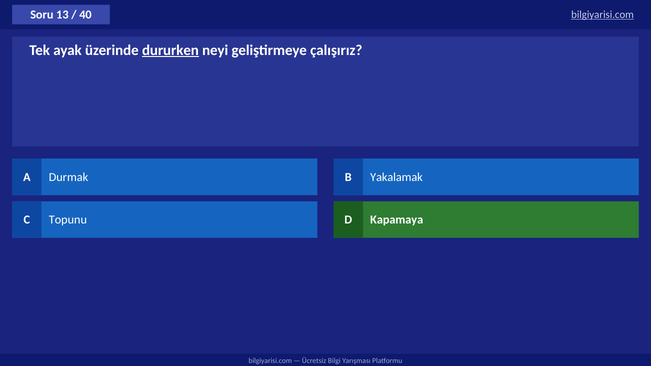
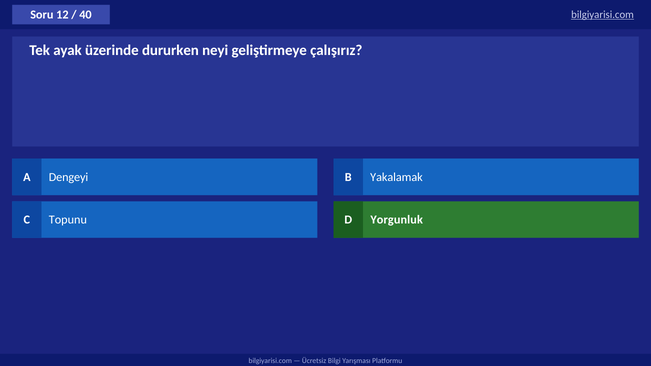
13: 13 -> 12 (62, 15)
dururken underline: present -> none (170, 50)
Durmak: Durmak -> Dengeyi (69, 177)
Kapamaya: Kapamaya -> Yorgunluk (397, 220)
